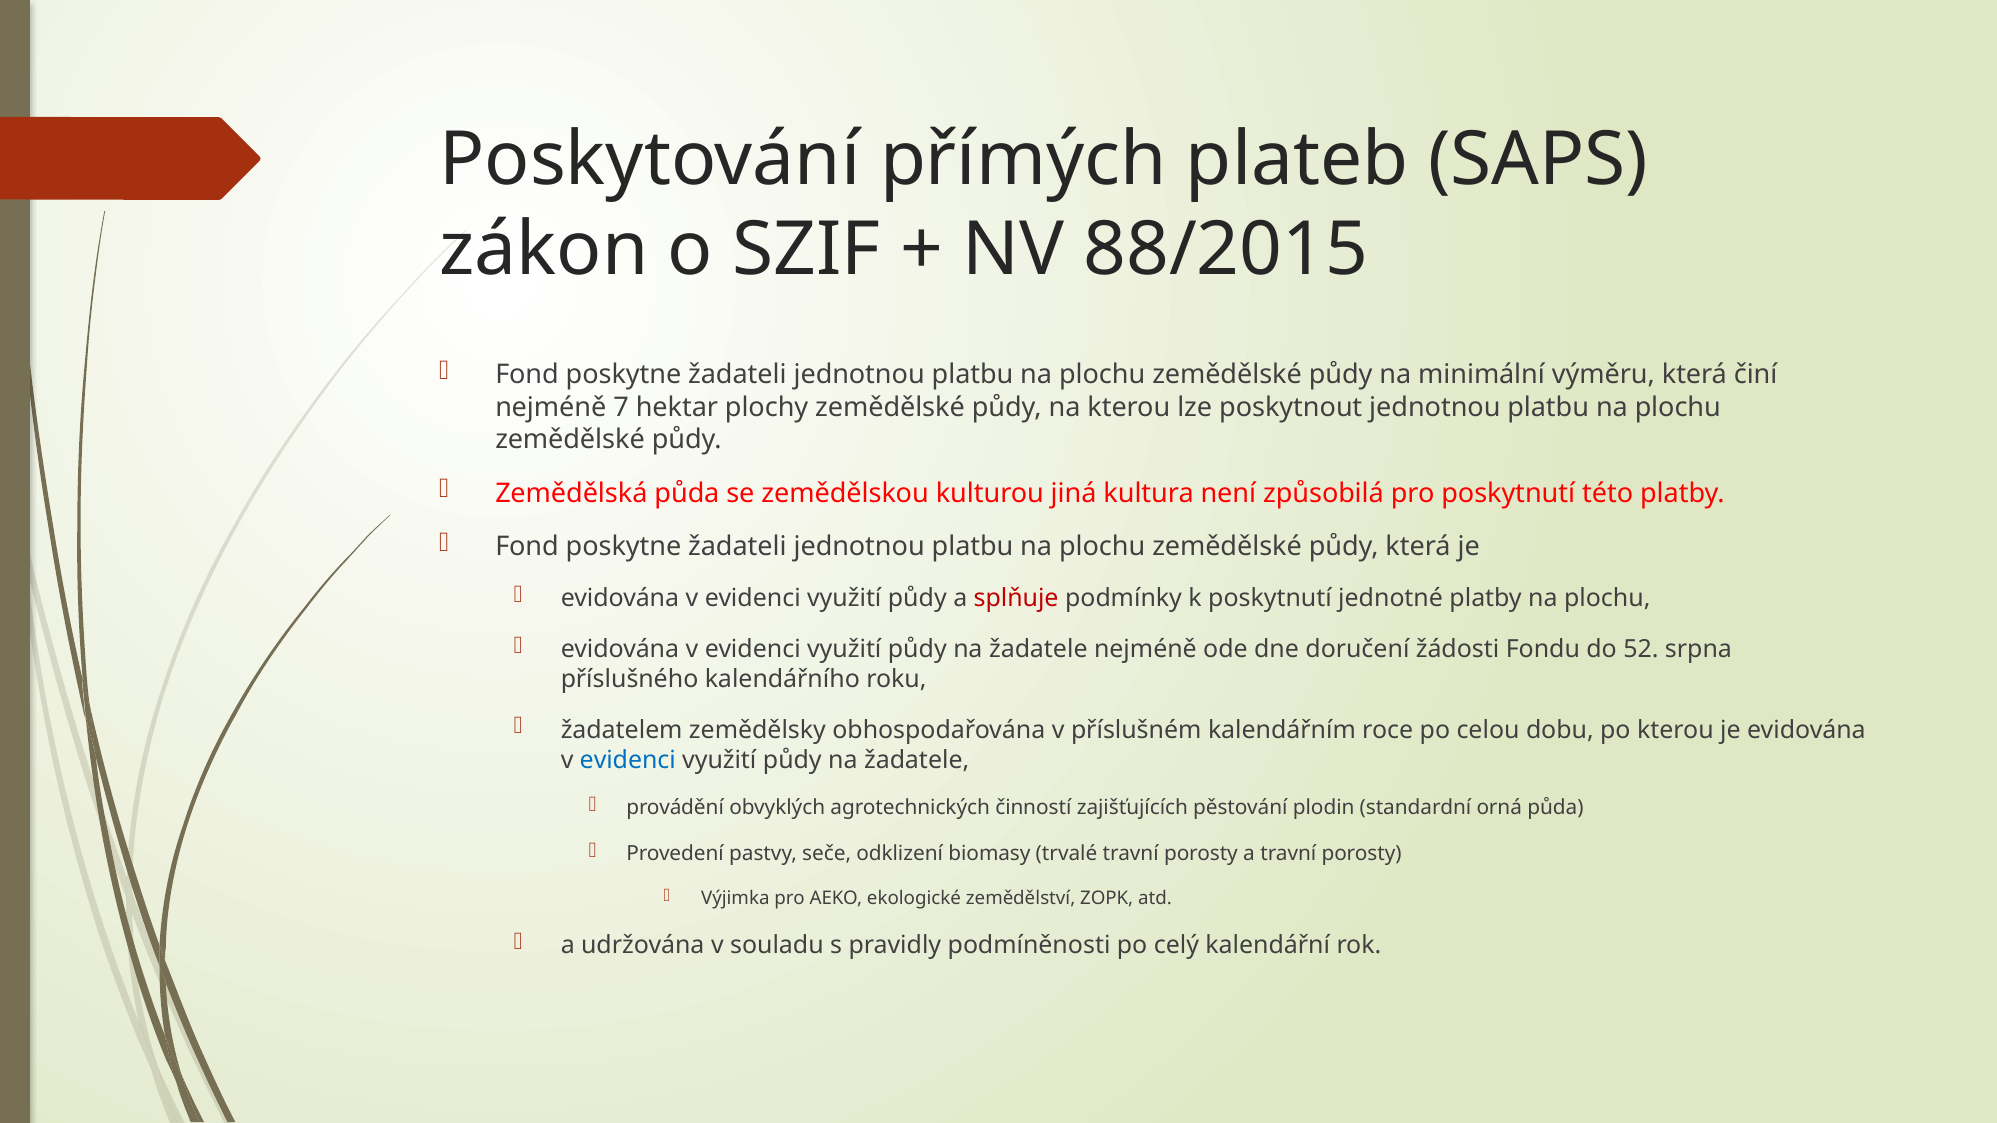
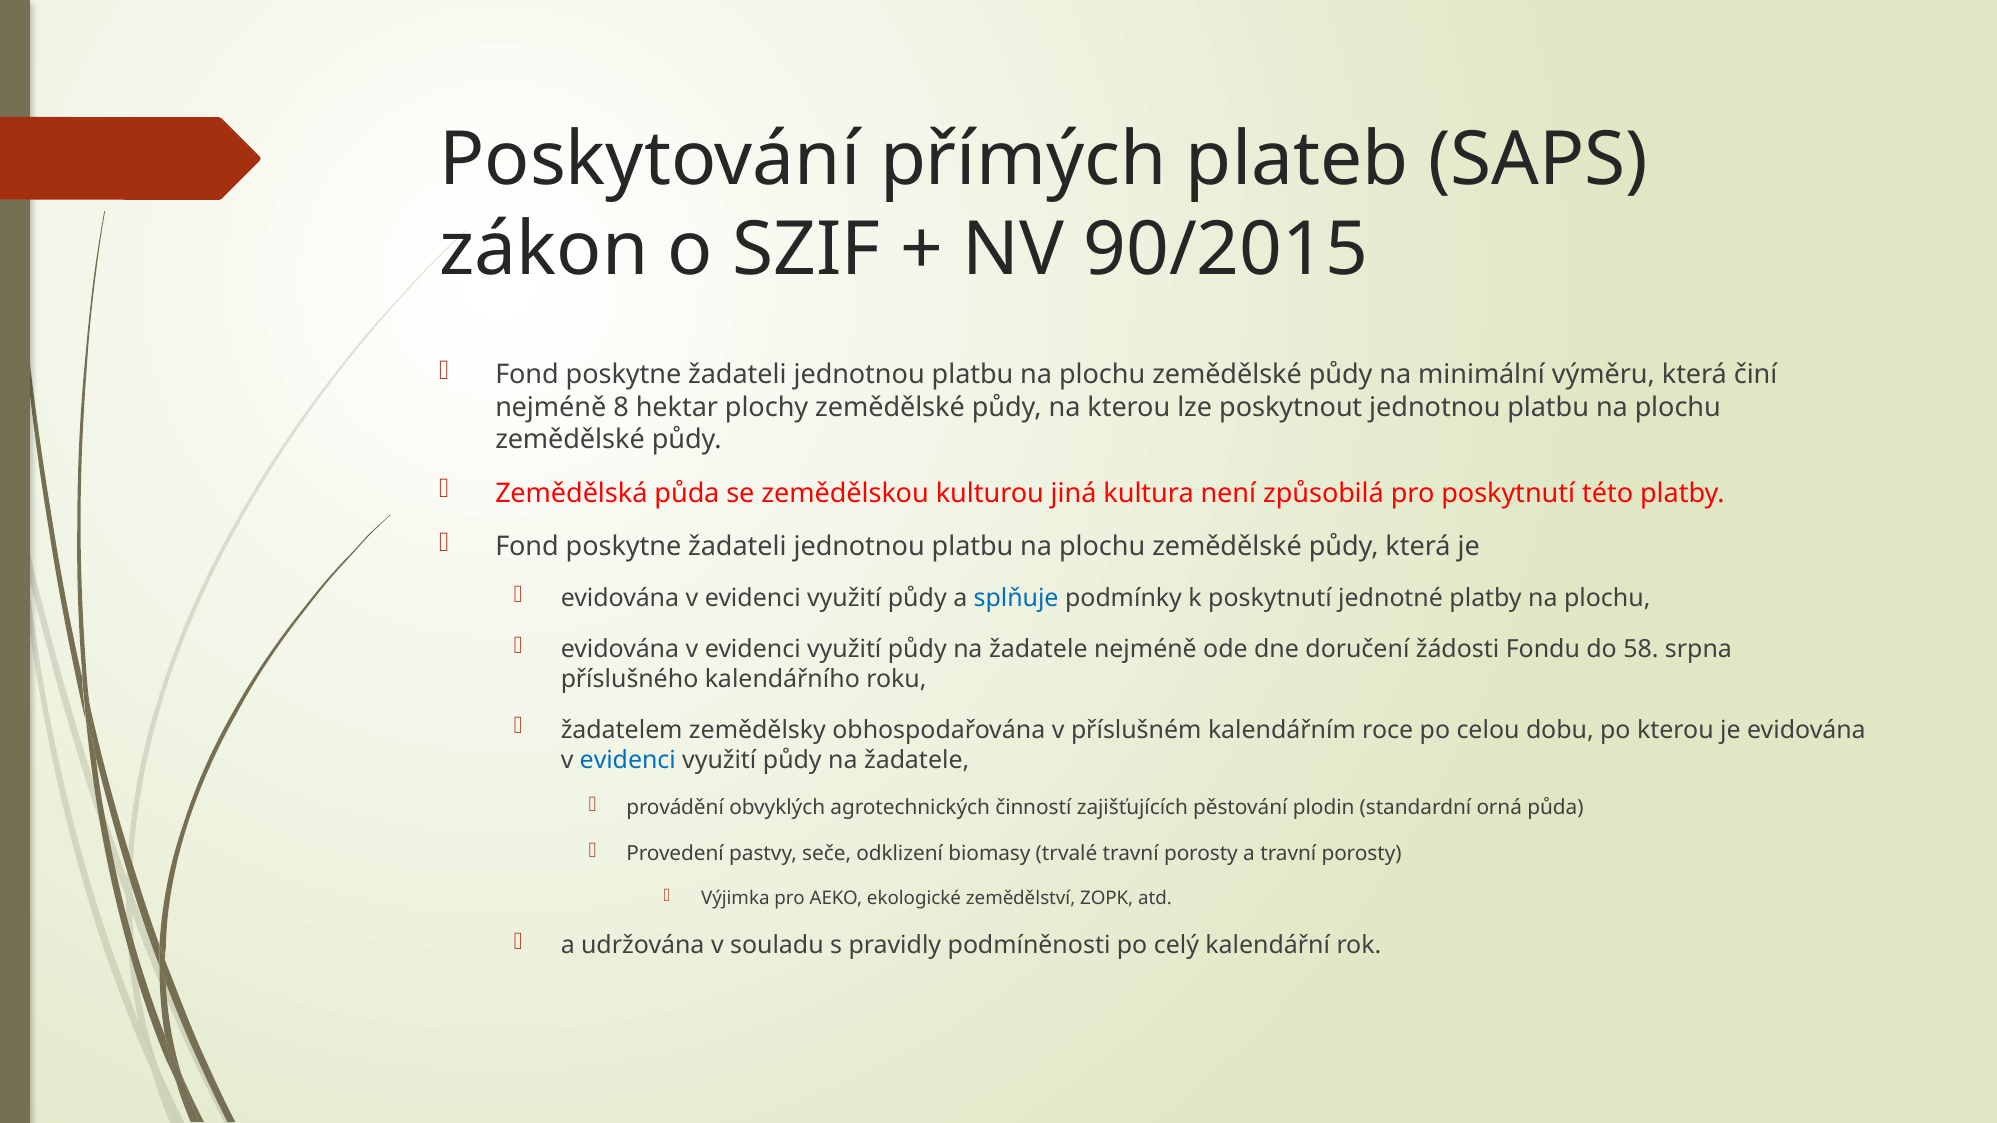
88/2015: 88/2015 -> 90/2015 (1226, 250)
7: 7 -> 8 (621, 408)
splňuje colour: red -> blue (1016, 599)
52: 52 -> 58 (1641, 649)
